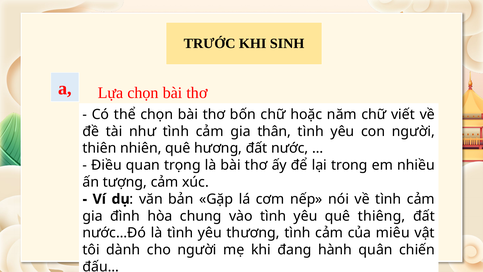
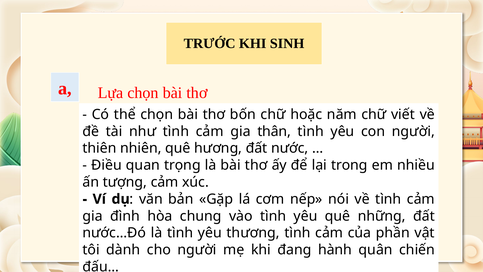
thiêng: thiêng -> những (382, 216)
miêu: miêu -> phần (393, 233)
